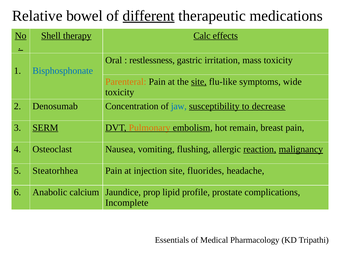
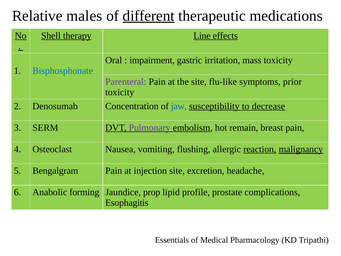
bowel: bowel -> males (84, 16)
Calc: Calc -> Line (202, 36)
restlessness: restlessness -> impairment (152, 60)
Parenteral colour: orange -> purple (126, 82)
site underline: present -> none (199, 82)
wide: wide -> prior (292, 82)
SERM underline: present -> none (45, 128)
Pulmonary colour: orange -> purple (150, 128)
Steatorhhea: Steatorhhea -> Bengalgram (55, 171)
fluorides: fluorides -> excretion (206, 171)
calcium: calcium -> forming (84, 192)
Incomplete: Incomplete -> Esophagitis (127, 203)
